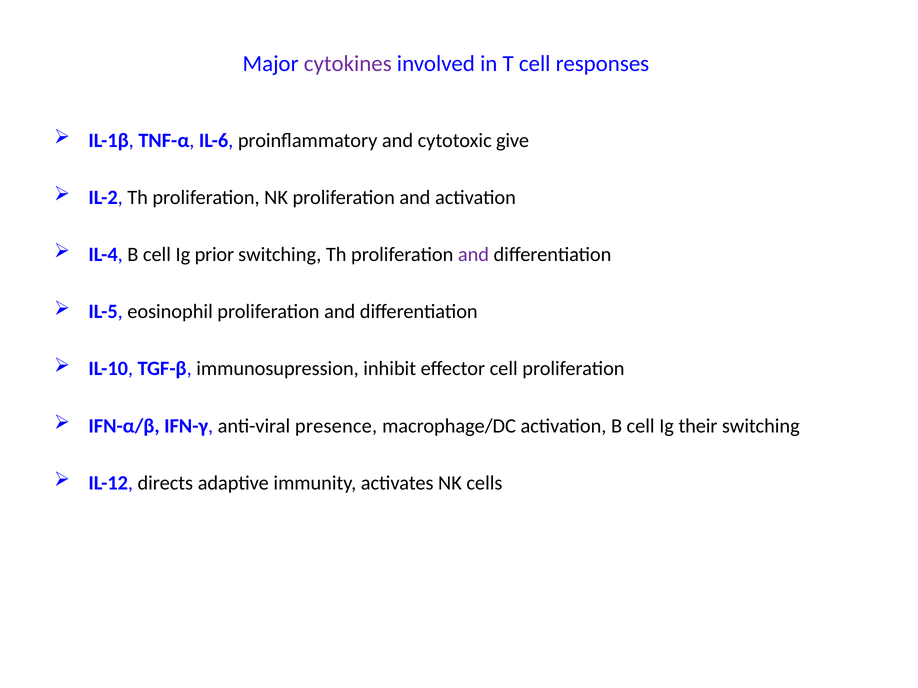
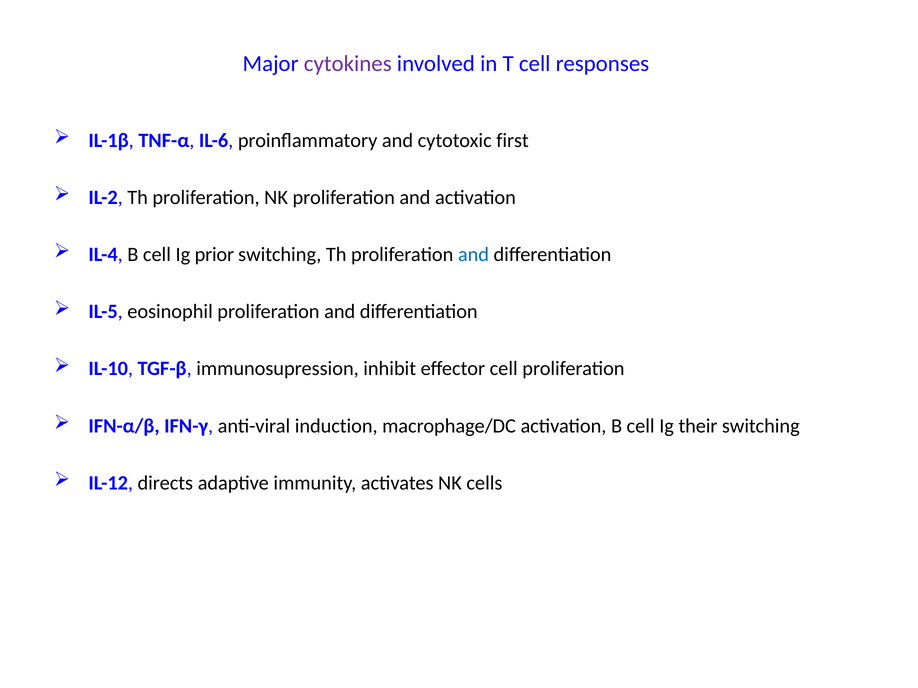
give: give -> first (513, 141)
and colour: purple -> blue (473, 255)
presence: presence -> induction (336, 426)
